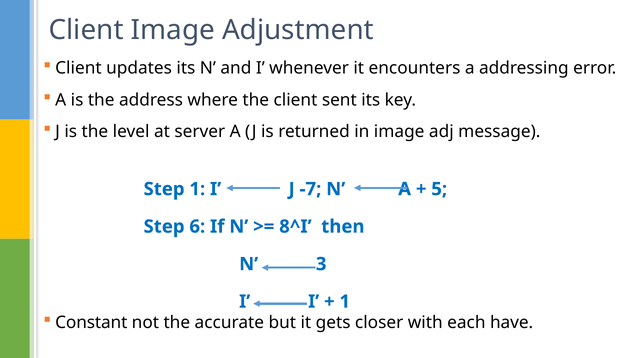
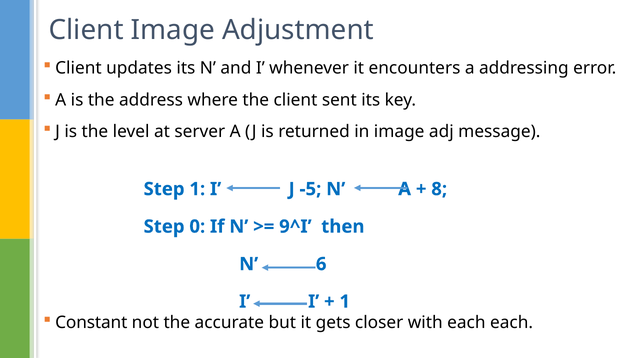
-7: -7 -> -5 (310, 189)
5: 5 -> 8 (439, 189)
6: 6 -> 0 (197, 227)
8^I: 8^I -> 9^I (295, 227)
3: 3 -> 6 (321, 264)
each have: have -> each (512, 323)
